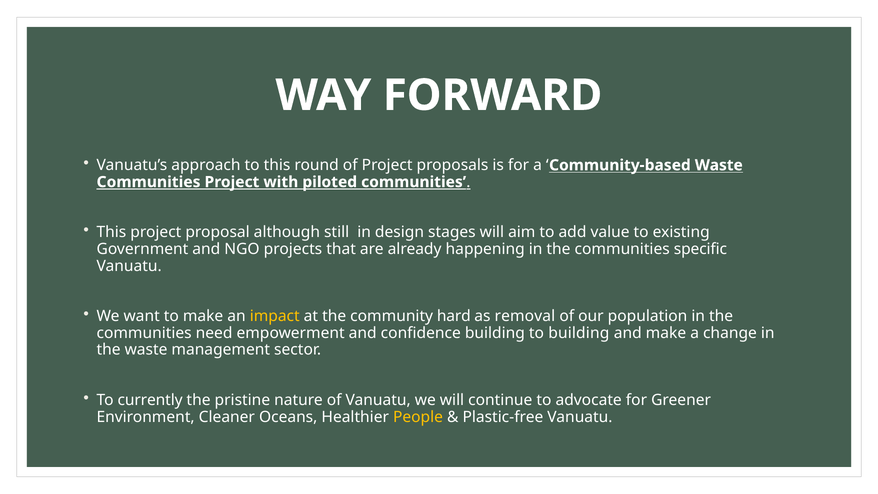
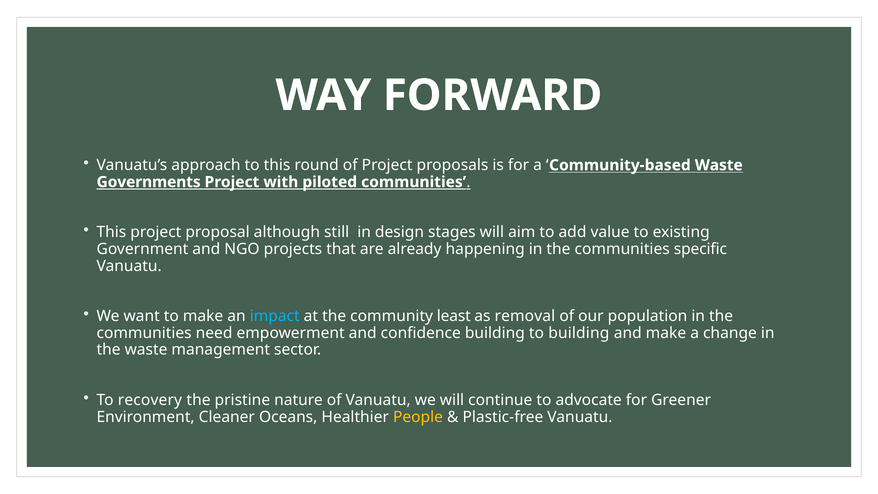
Communities: Communities -> Governments (149, 182)
impact colour: yellow -> light blue (275, 316)
hard: hard -> least (454, 316)
currently: currently -> recovery (150, 400)
